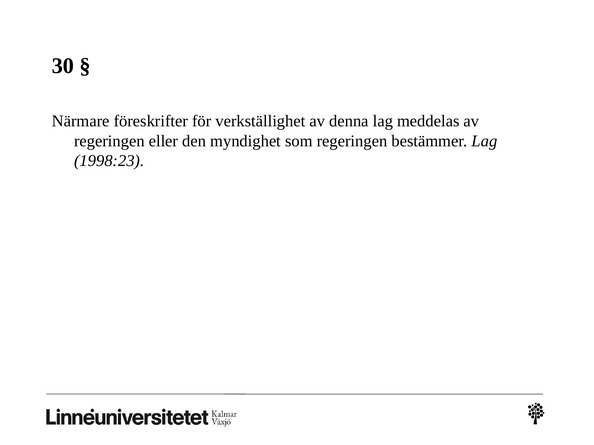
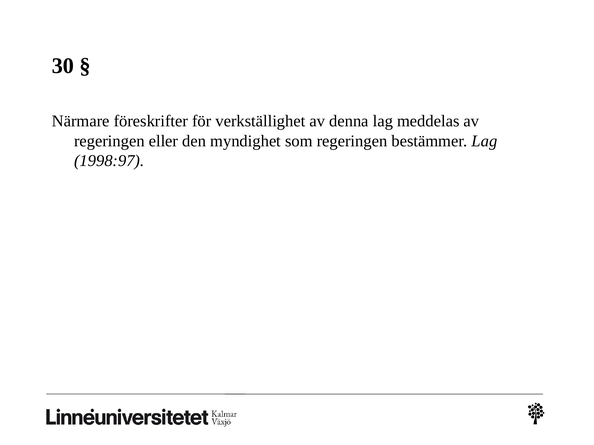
1998:23: 1998:23 -> 1998:97 (109, 161)
